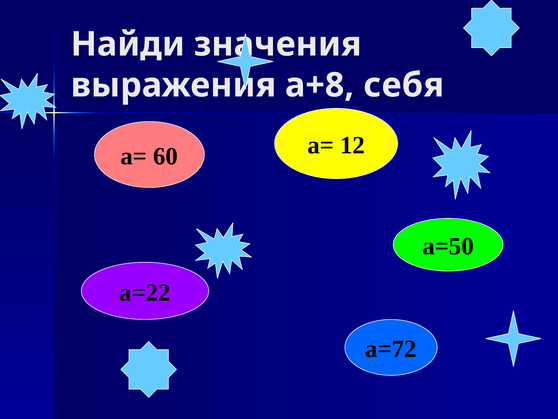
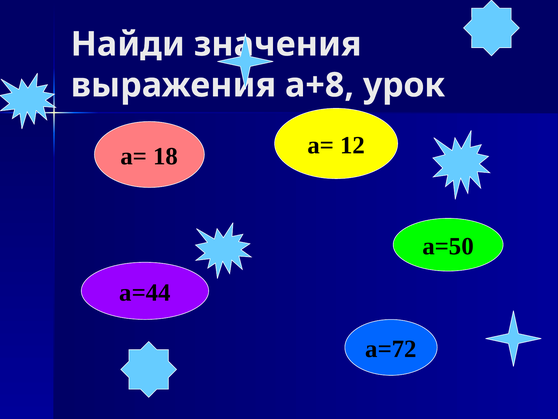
себя: себя -> урок (404, 85)
60: 60 -> 18 (166, 156)
а=22: а=22 -> а=44 (145, 292)
